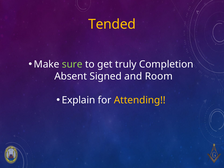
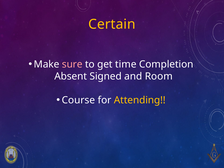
Tended: Tended -> Certain (112, 24)
sure colour: light green -> pink (72, 64)
truly: truly -> time (126, 64)
Explain: Explain -> Course (78, 100)
